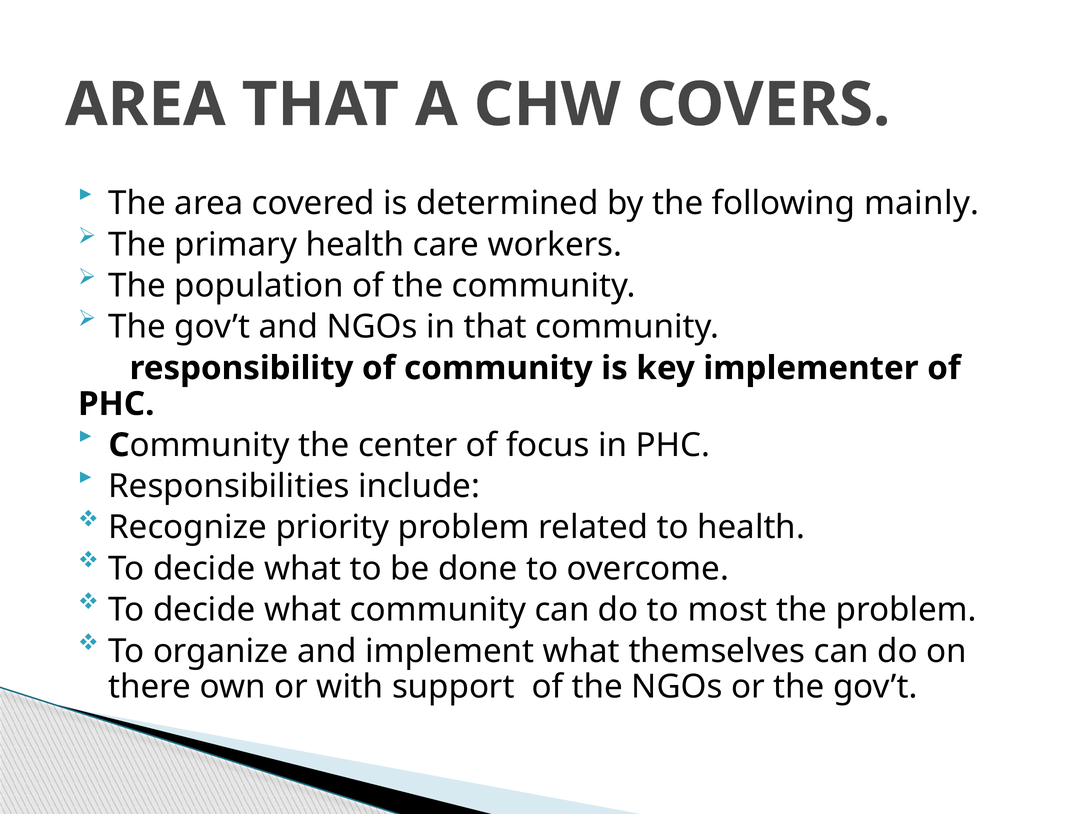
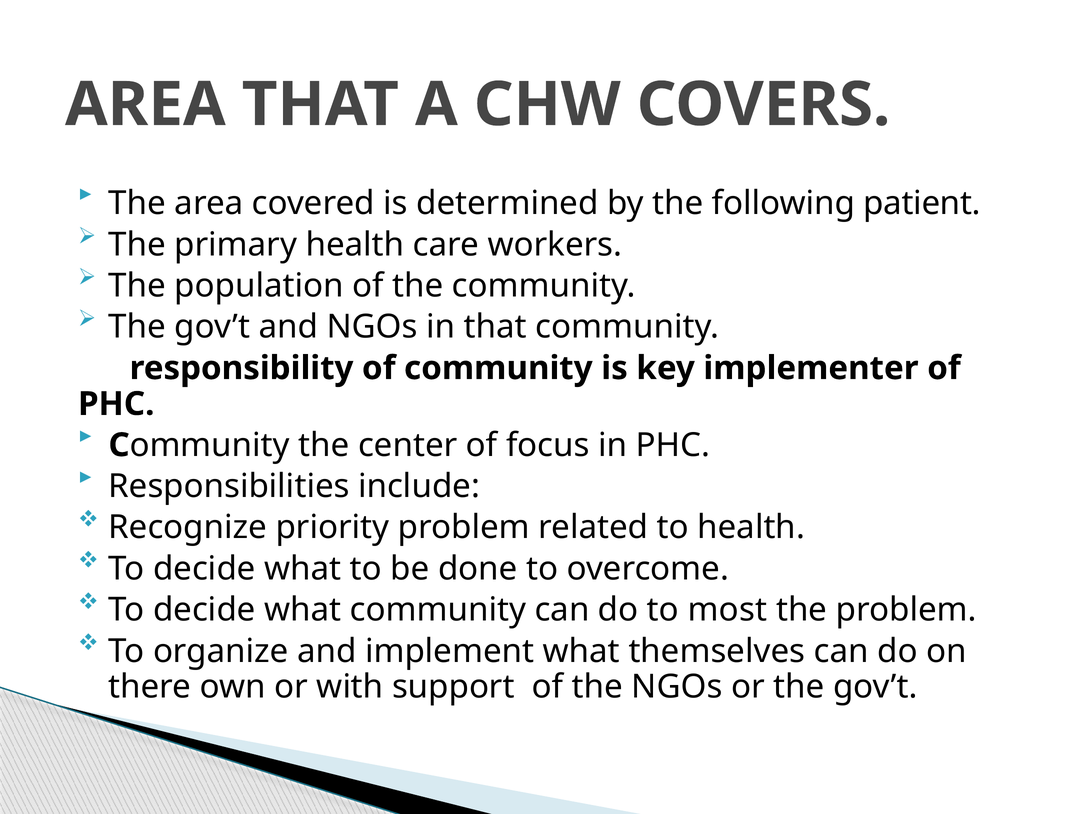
mainly: mainly -> patient (922, 204)
